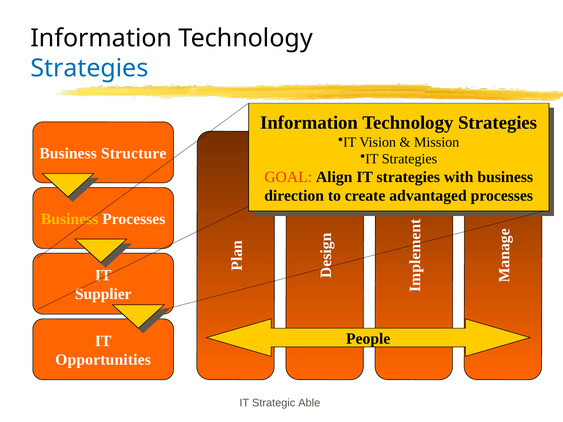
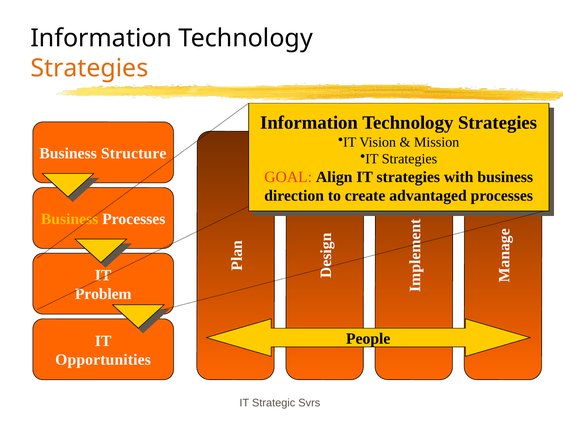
Strategies colour: blue -> orange (89, 68)
Supplier: Supplier -> Problem (103, 294)
Able: Able -> Svrs (309, 403)
